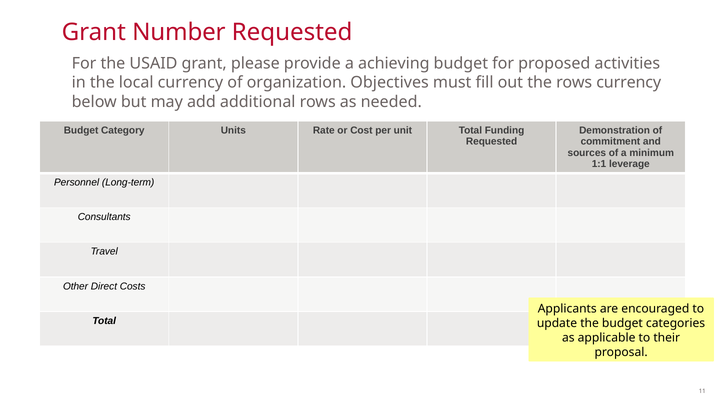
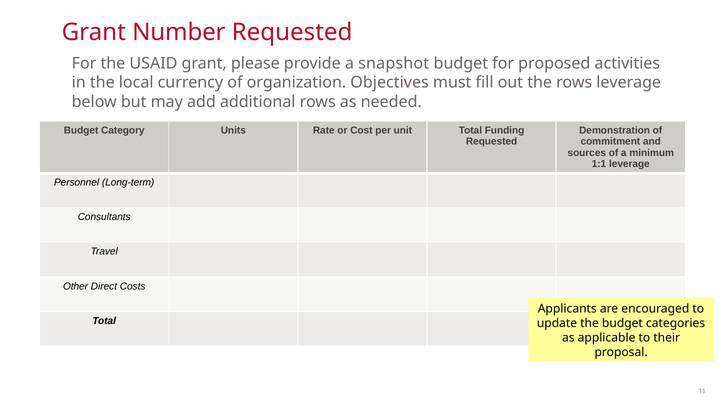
achieving: achieving -> snapshot (394, 63)
rows currency: currency -> leverage (629, 83)
